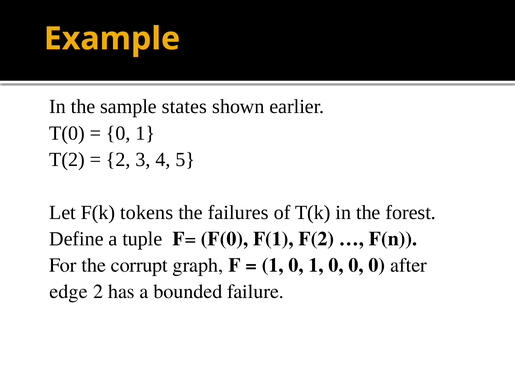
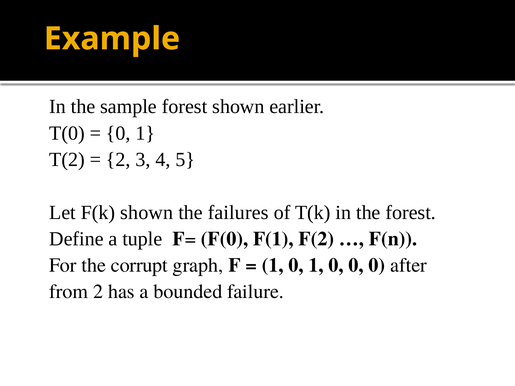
sample states: states -> forest (185, 107)
F(k tokens: tokens -> shown (147, 213)
edge: edge -> from (69, 292)
